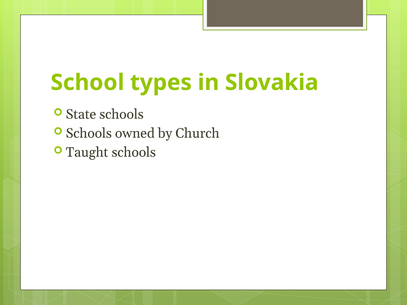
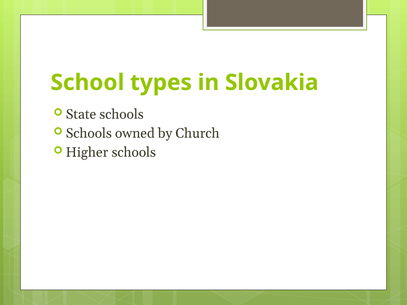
Taught: Taught -> Higher (87, 153)
